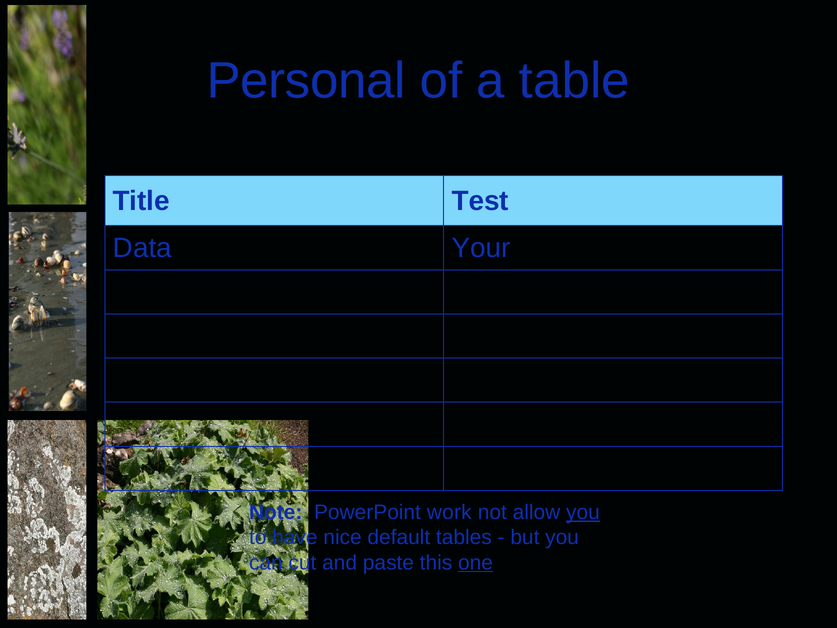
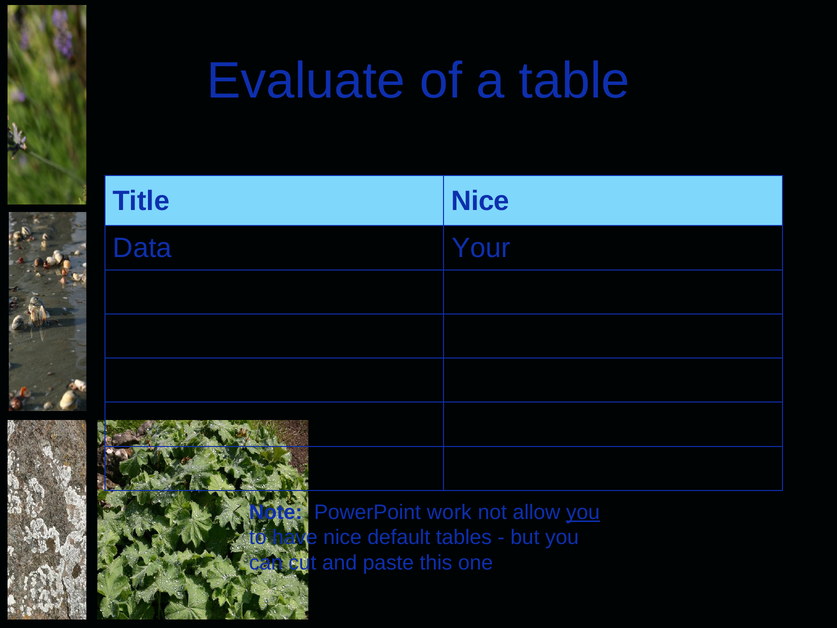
Personal: Personal -> Evaluate (306, 81)
Title Test: Test -> Nice (480, 201)
one underline: present -> none (476, 562)
